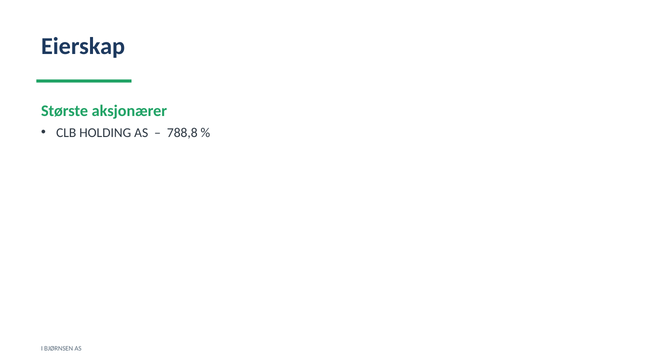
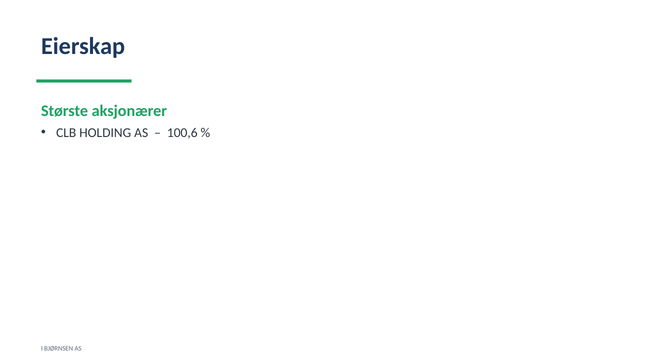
788,8: 788,8 -> 100,6 (182, 133)
